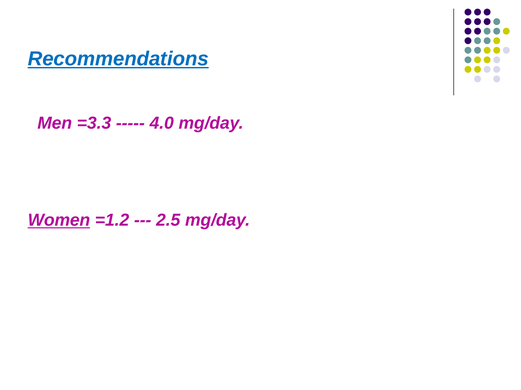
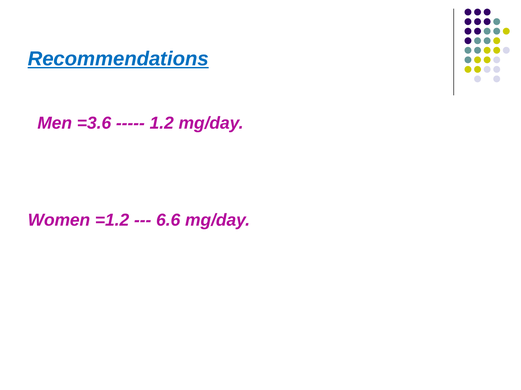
=3.3: =3.3 -> =3.6 (94, 123)
4.0: 4.0 -> 1.2 (162, 123)
Women underline: present -> none (59, 221)
2.5: 2.5 -> 6.6 (168, 221)
